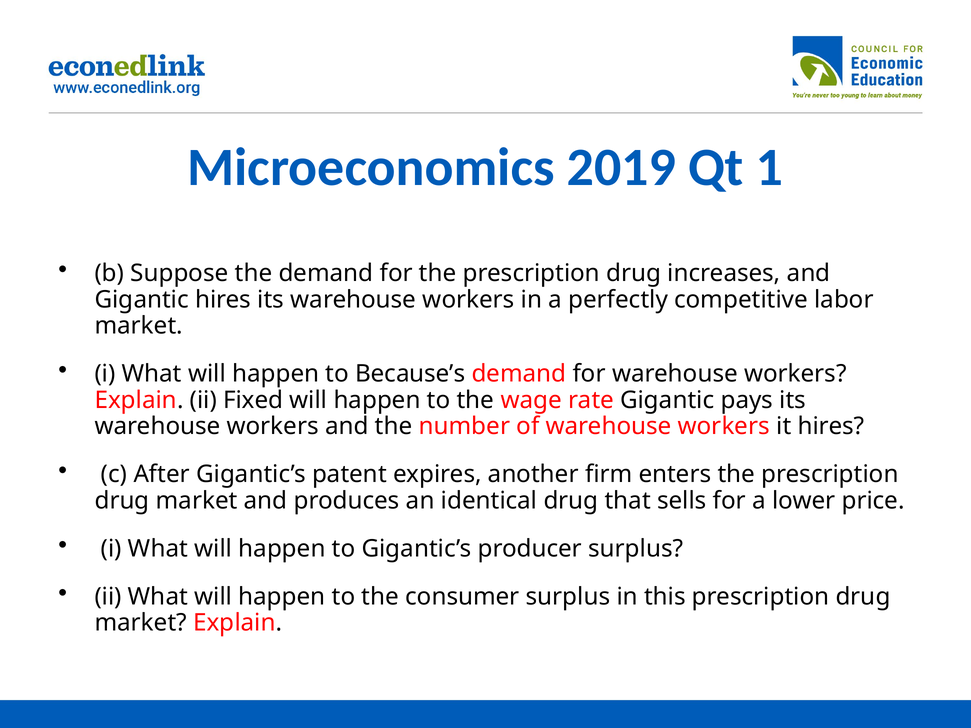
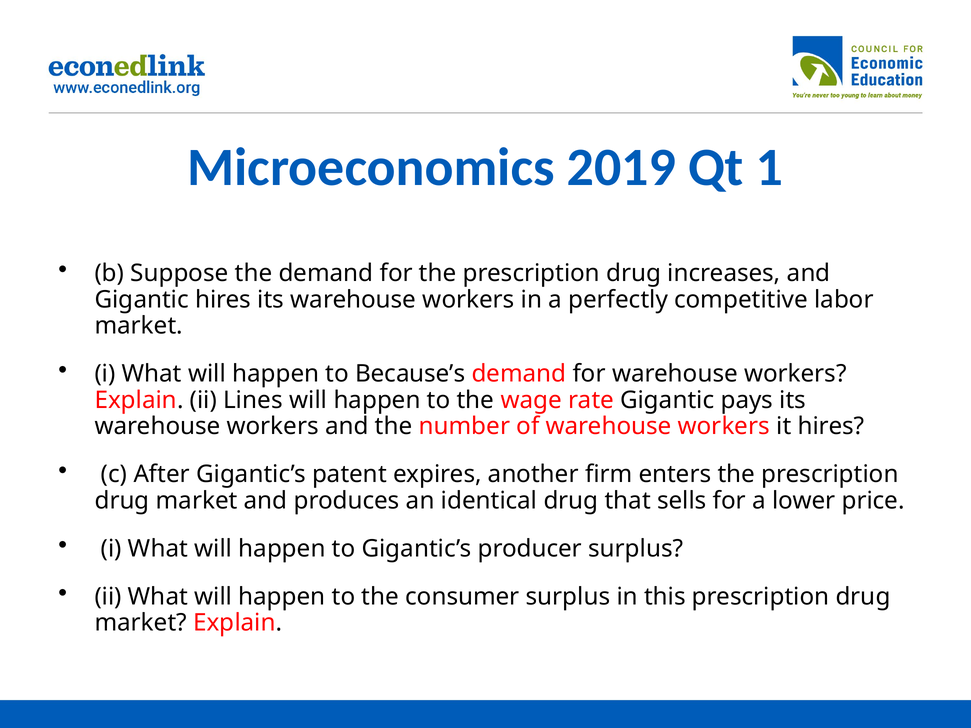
Fixed: Fixed -> Lines (253, 400)
